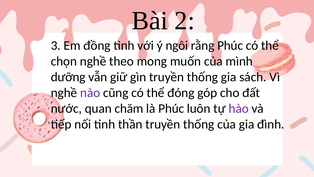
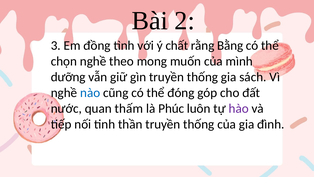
ngôi: ngôi -> chất (177, 46)
rằng Phúc: Phúc -> Bằng (230, 46)
nào colour: purple -> blue (90, 93)
chăm: chăm -> thấm (129, 108)
